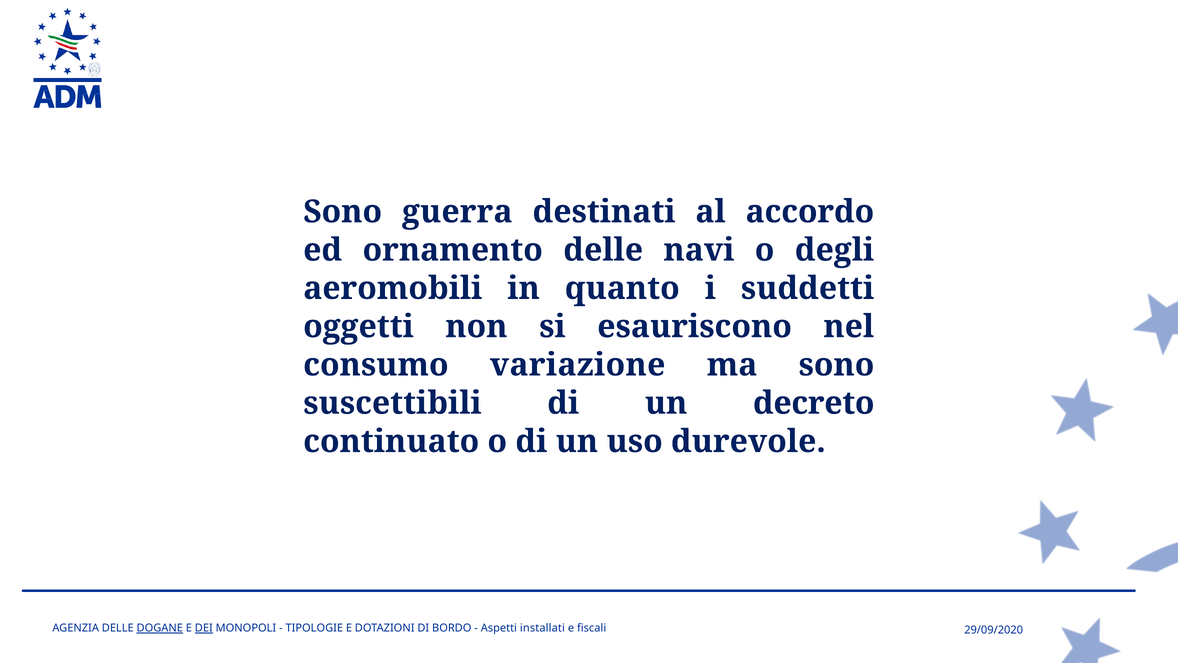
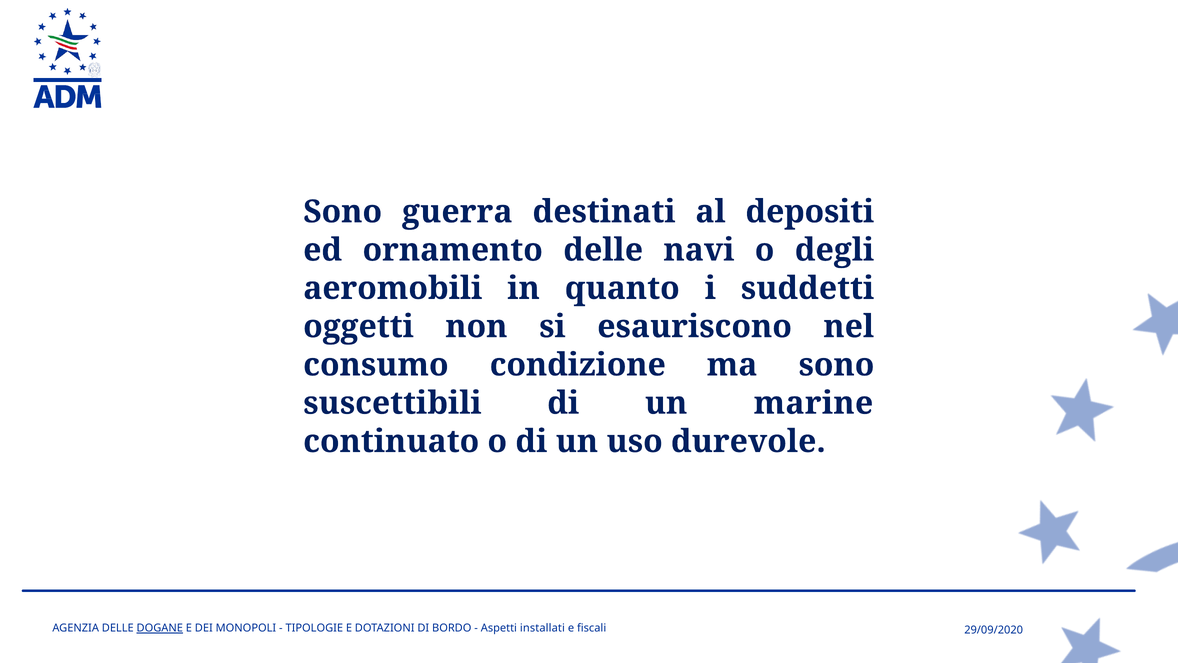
accordo: accordo -> depositi (810, 212)
variazione: variazione -> condizione (578, 365)
decreto: decreto -> marine (813, 403)
DEI underline: present -> none (204, 628)
